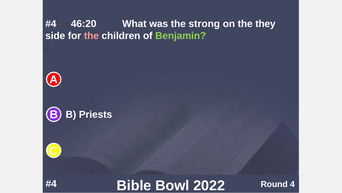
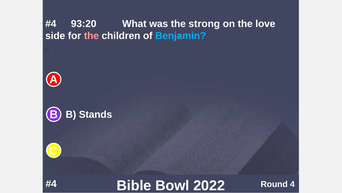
46:20: 46:20 -> 93:20 (84, 24)
they: they -> love (265, 24)
Benjamin colour: light green -> light blue (181, 36)
Priests: Priests -> Stands (96, 114)
